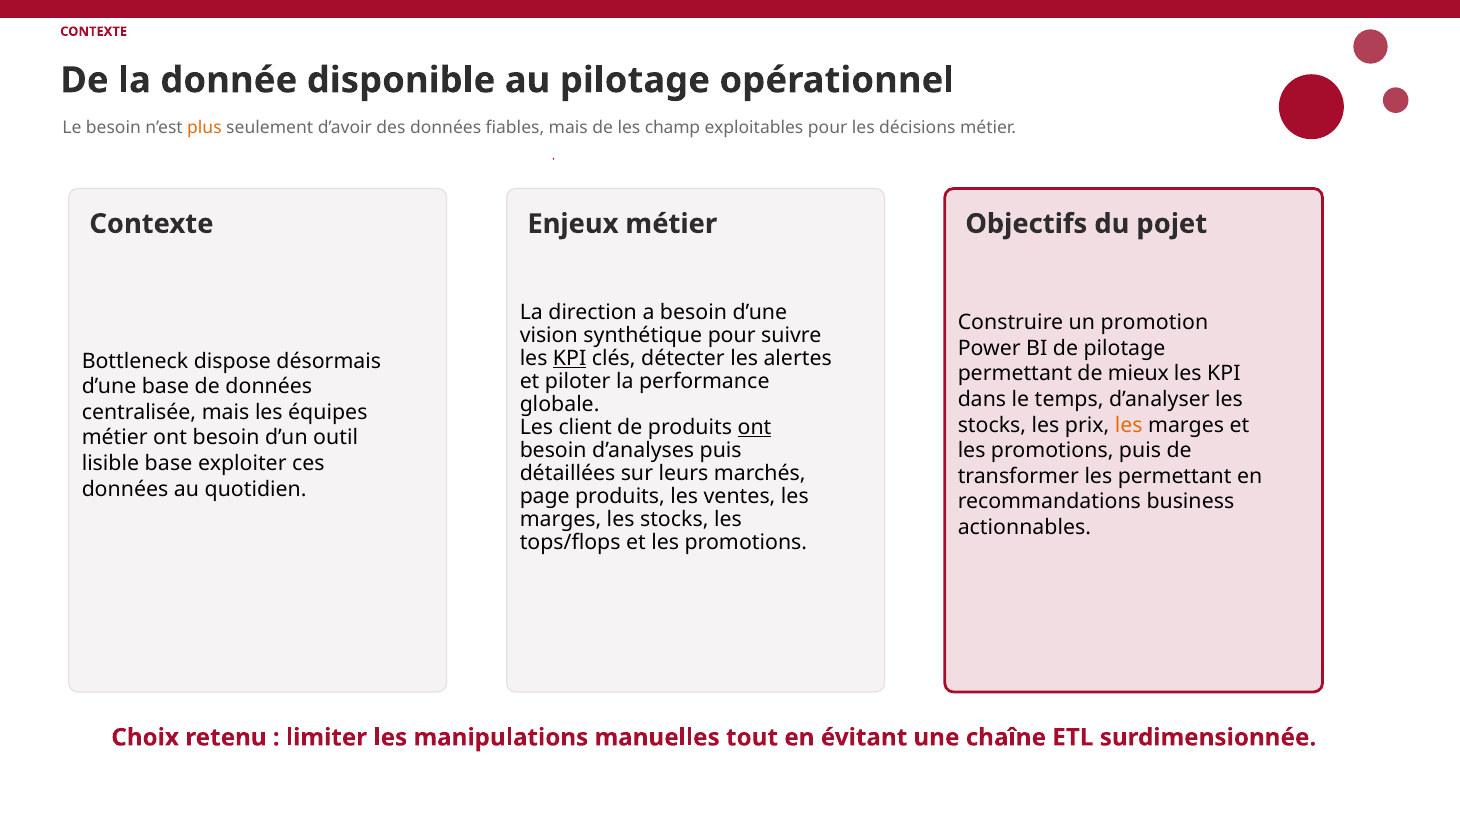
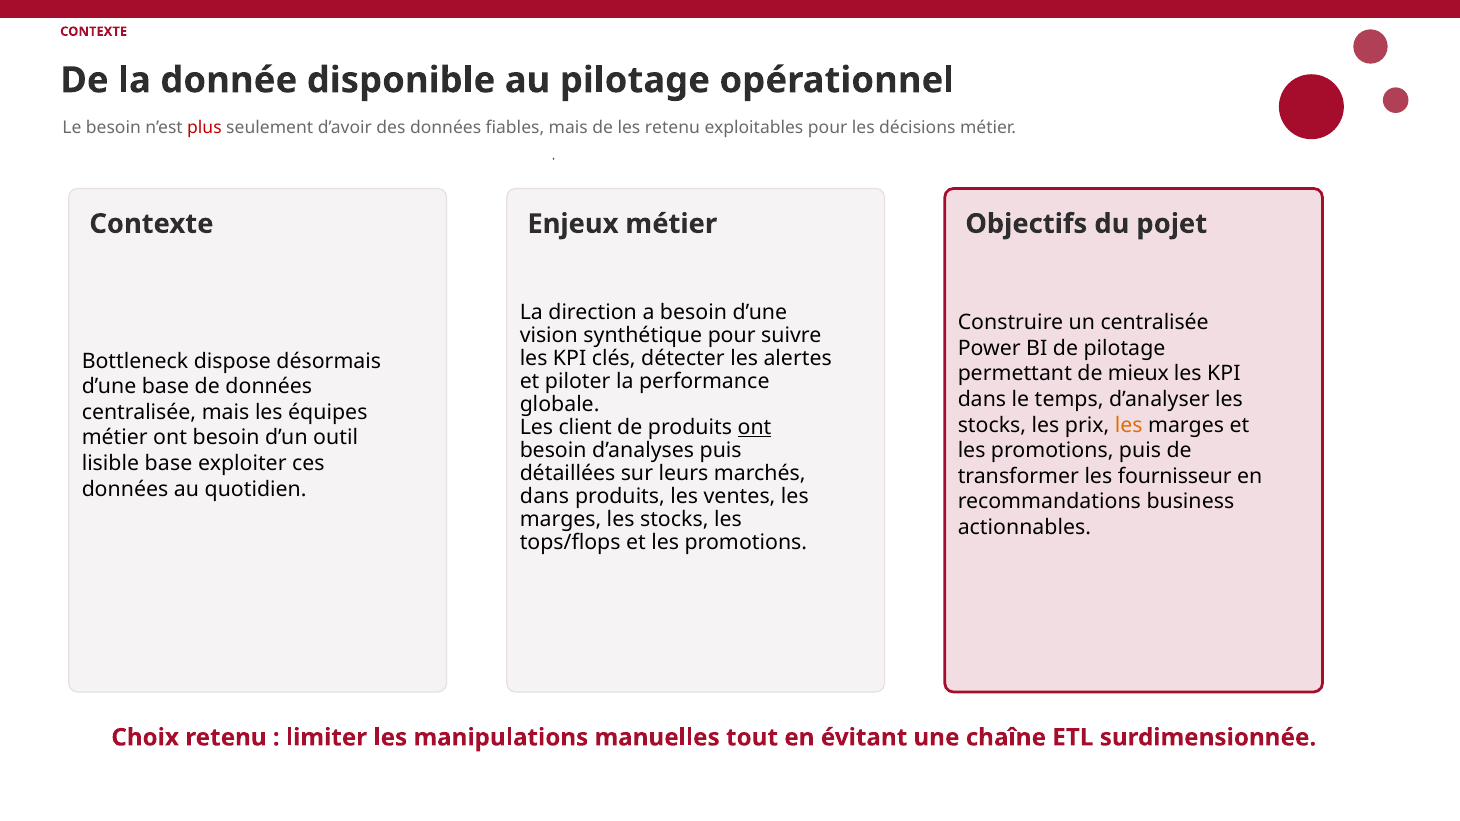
plus colour: orange -> red (204, 128)
les champ: champ -> retenu (672, 128)
un promotion: promotion -> centralisée (1155, 323)
KPI underline: present -> none (570, 358)
les permettant: permettant -> fournisseur (1175, 476)
page: page -> dans (544, 496)
